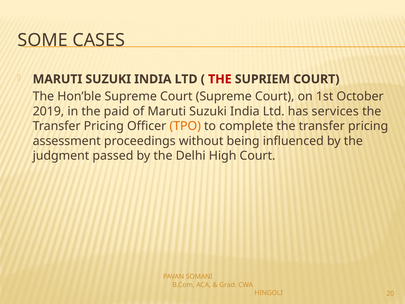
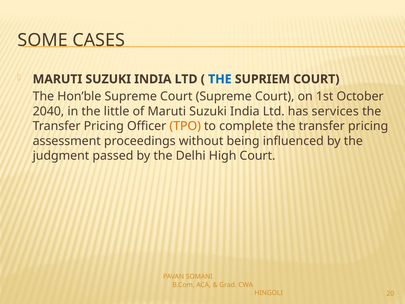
THE colour: red -> blue (220, 79)
2019: 2019 -> 2040 (48, 111)
paid: paid -> little (117, 111)
